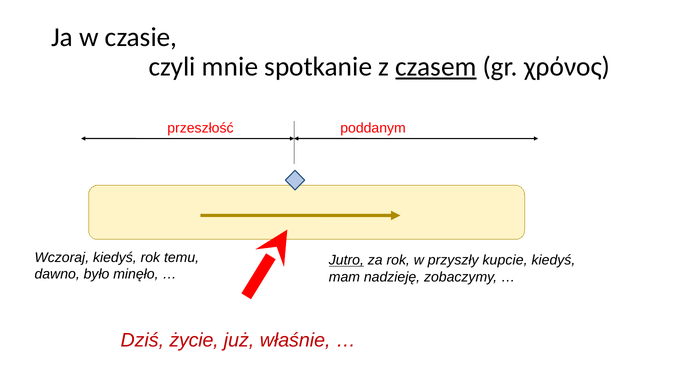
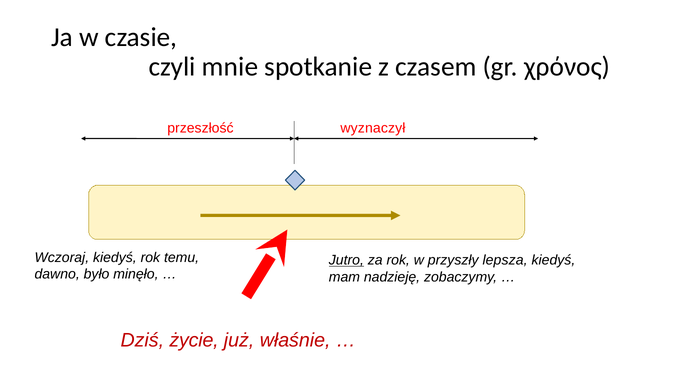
czasem underline: present -> none (436, 67)
poddanym: poddanym -> wyznaczył (373, 128)
kupcie: kupcie -> lepsza (505, 261)
